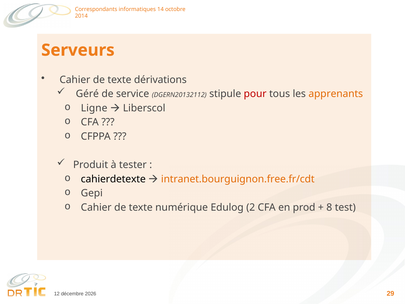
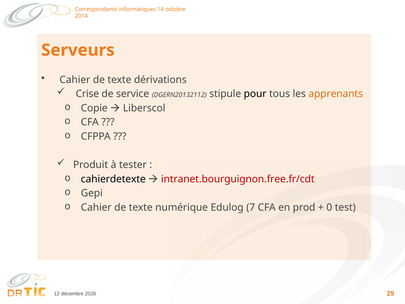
Géré: Géré -> Crise (87, 94)
pour colour: red -> black (255, 94)
Ligne: Ligne -> Copie (94, 108)
intranet.bourguignon.free.fr/cdt colour: orange -> red (238, 179)
2: 2 -> 7 (251, 207)
8: 8 -> 0 (329, 207)
